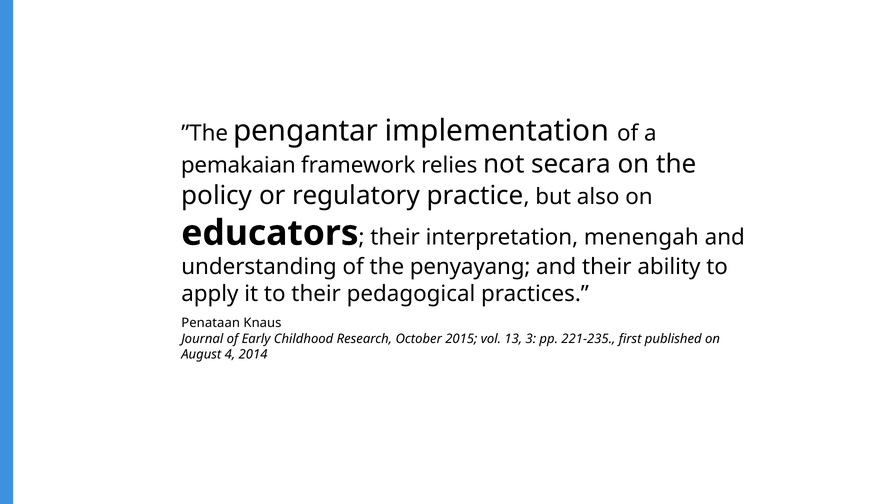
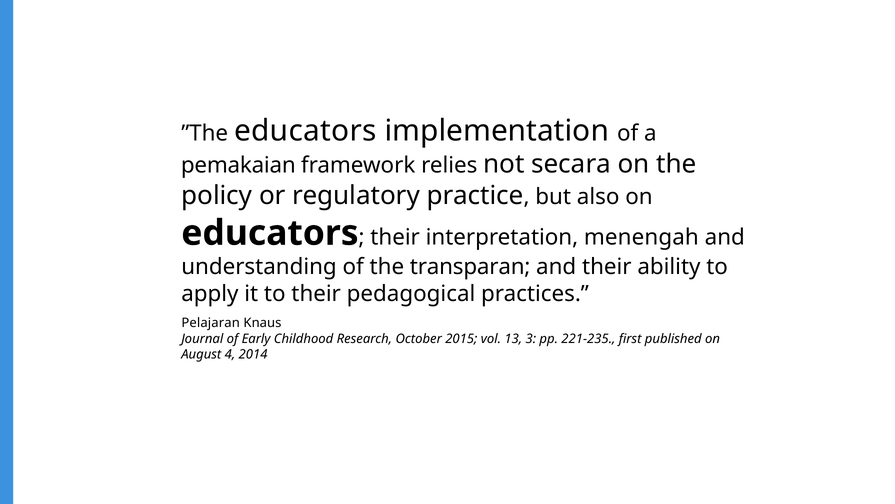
”The pengantar: pengantar -> educators (305, 131)
penyayang: penyayang -> transparan (470, 267)
Penataan: Penataan -> Pelajaran (211, 323)
